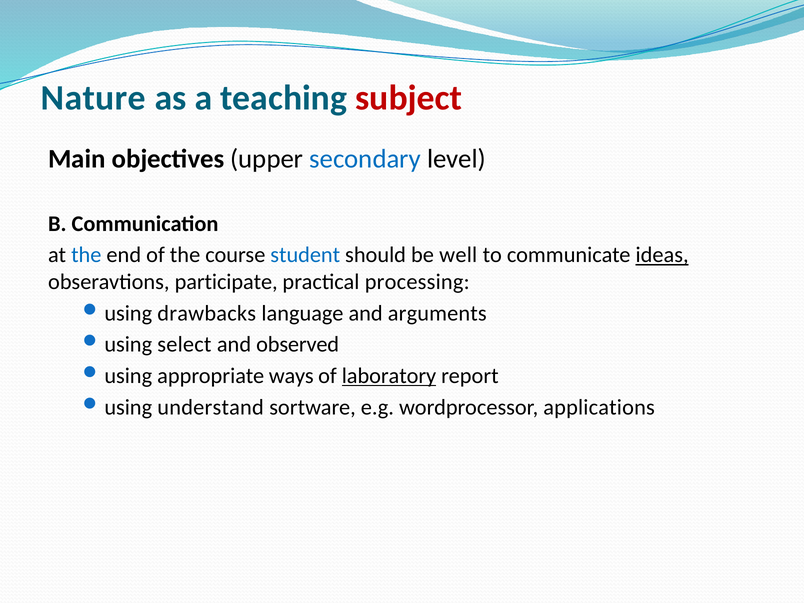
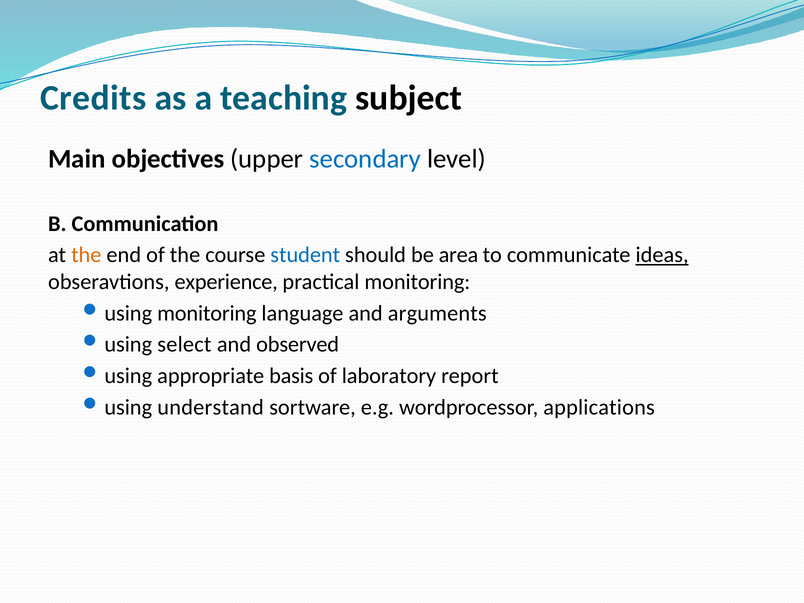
Nature: Nature -> Credits (93, 98)
subject colour: red -> black (409, 98)
the colour: blue -> orange (86, 255)
well: well -> area (458, 255)
participate: participate -> experience (226, 282)
practical processing: processing -> monitoring (417, 282)
drawbacks: drawbacks -> monitoring (207, 313)
ways: ways -> basis (291, 376)
laboratory underline: present -> none (389, 376)
